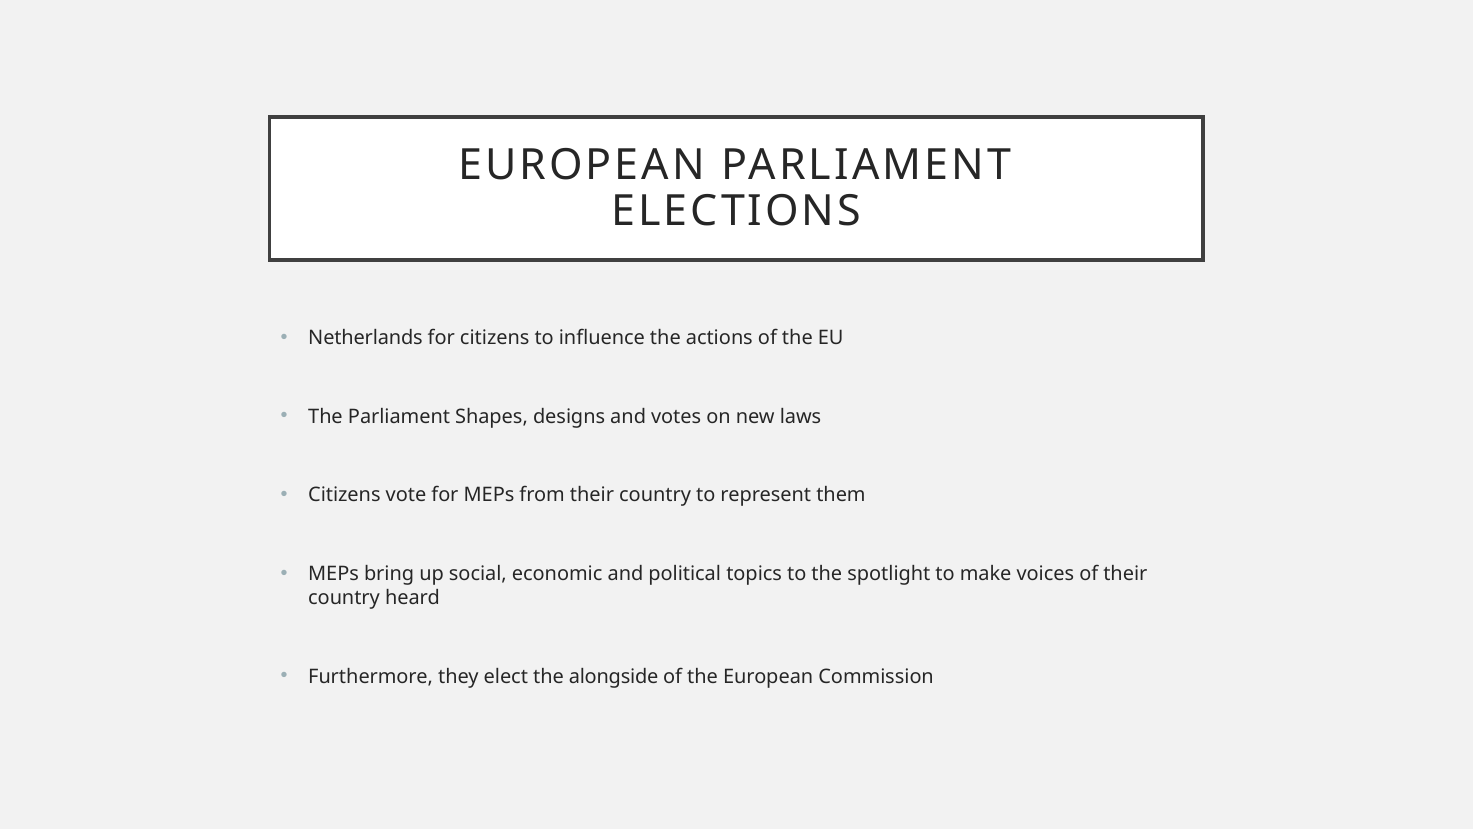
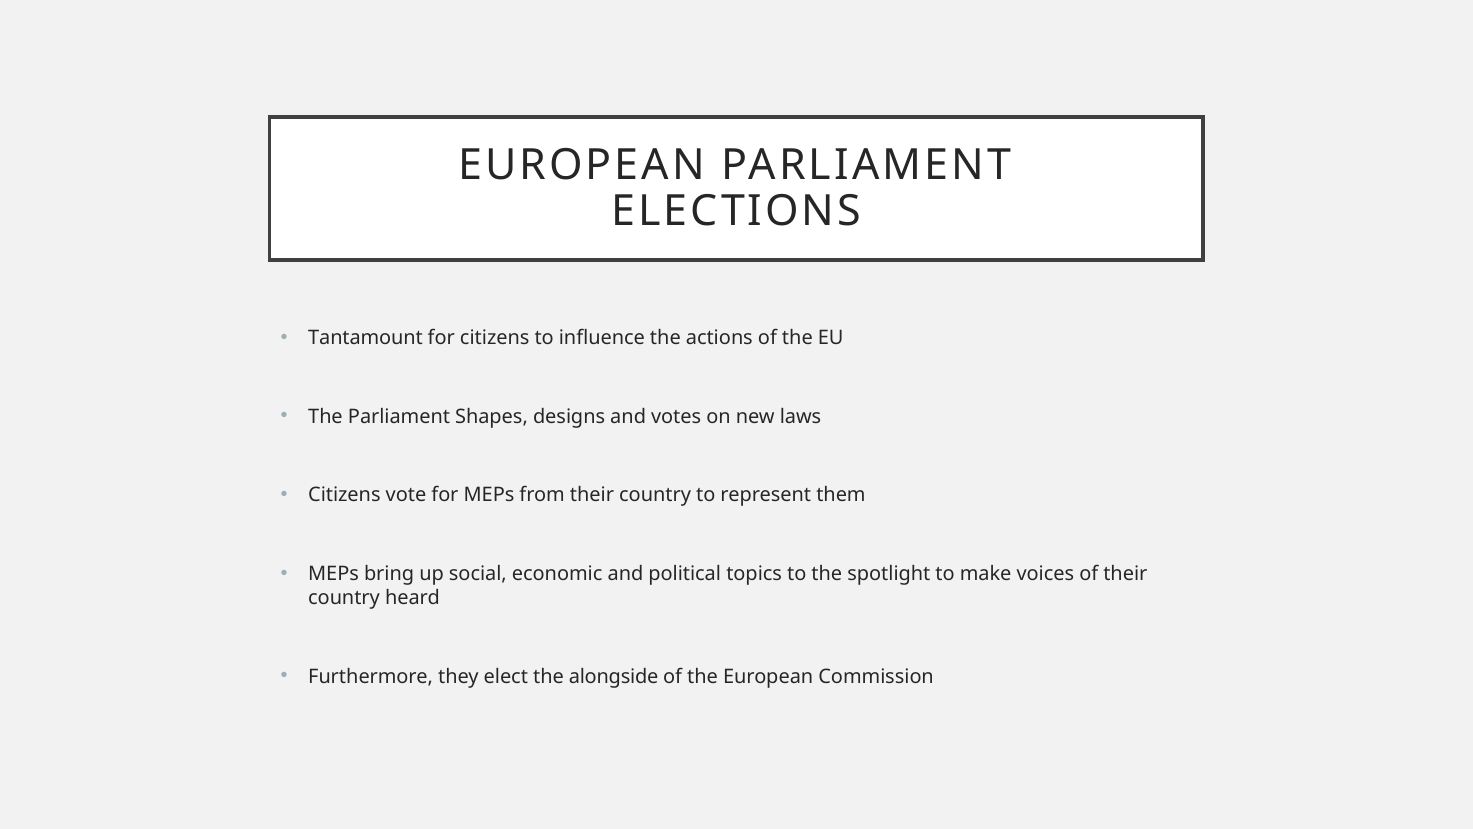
Netherlands: Netherlands -> Tantamount (366, 338)
